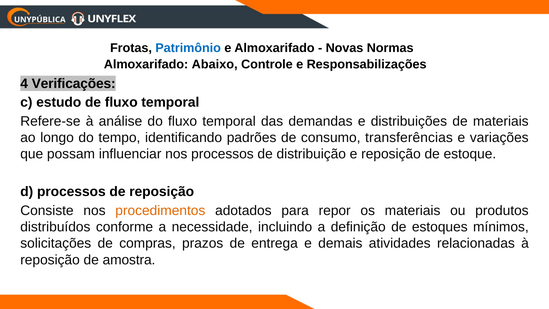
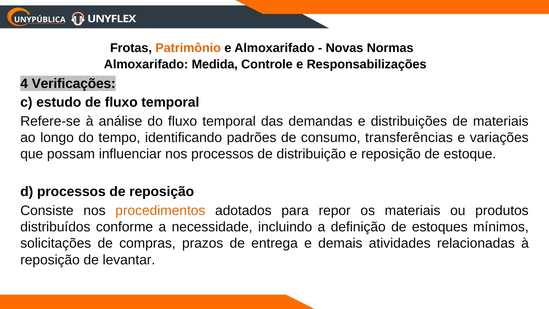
Patrimônio colour: blue -> orange (188, 48)
Abaixo: Abaixo -> Medida (215, 64)
amostra: amostra -> levantar (129, 260)
